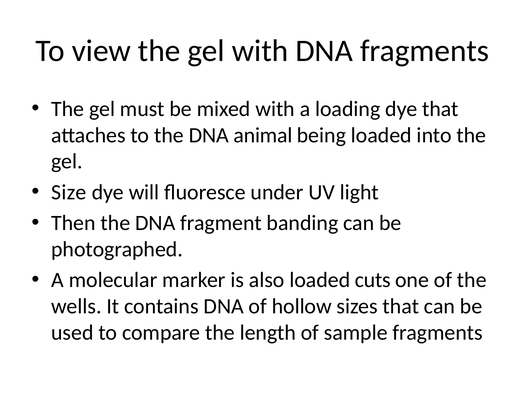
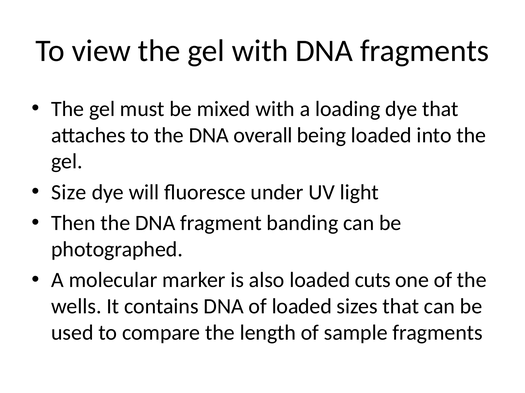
animal: animal -> overall (263, 135)
of hollow: hollow -> loaded (302, 307)
